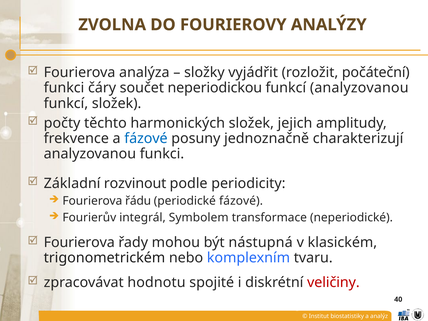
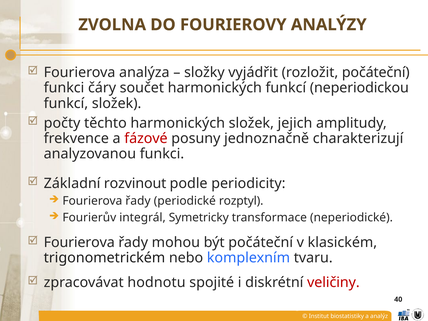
součet neperiodickou: neperiodickou -> harmonických (215, 88)
funkcí analyzovanou: analyzovanou -> neperiodickou (359, 88)
fázové colour: blue -> red (146, 138)
řádu: řádu -> řady (138, 201)
periodické fázové: fázové -> rozptyl (241, 201)
Symbolem: Symbolem -> Symetricky (199, 217)
být nástupná: nástupná -> počáteční (261, 242)
